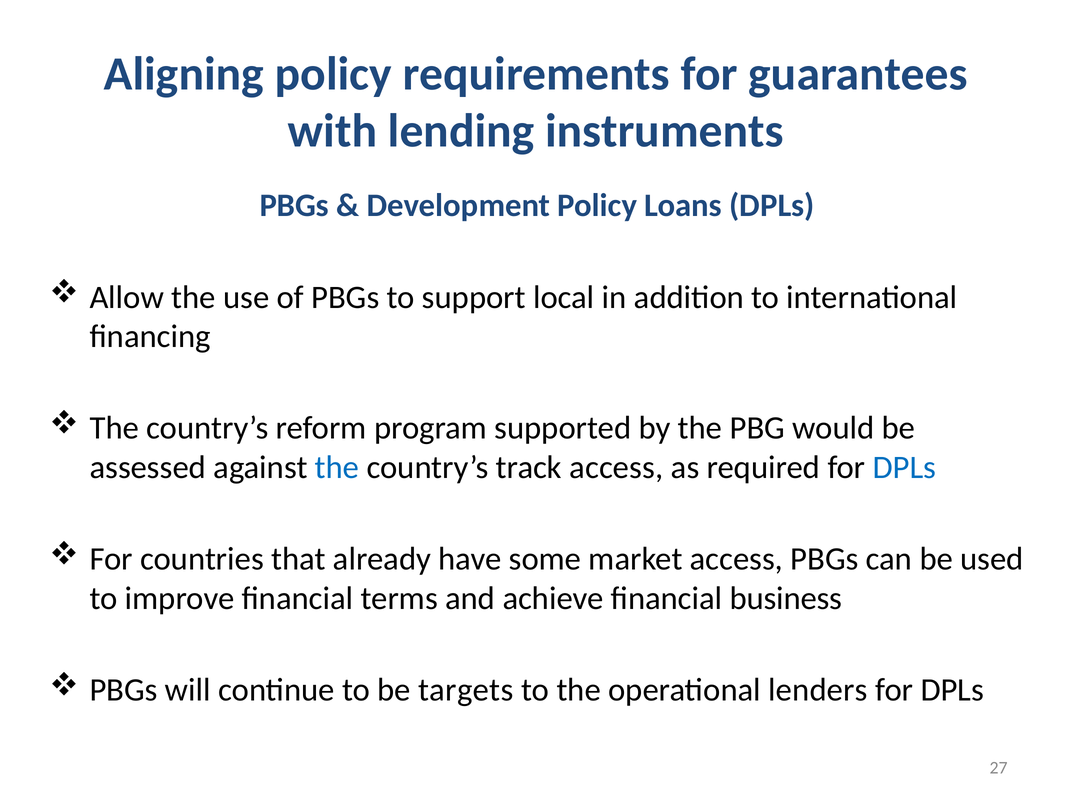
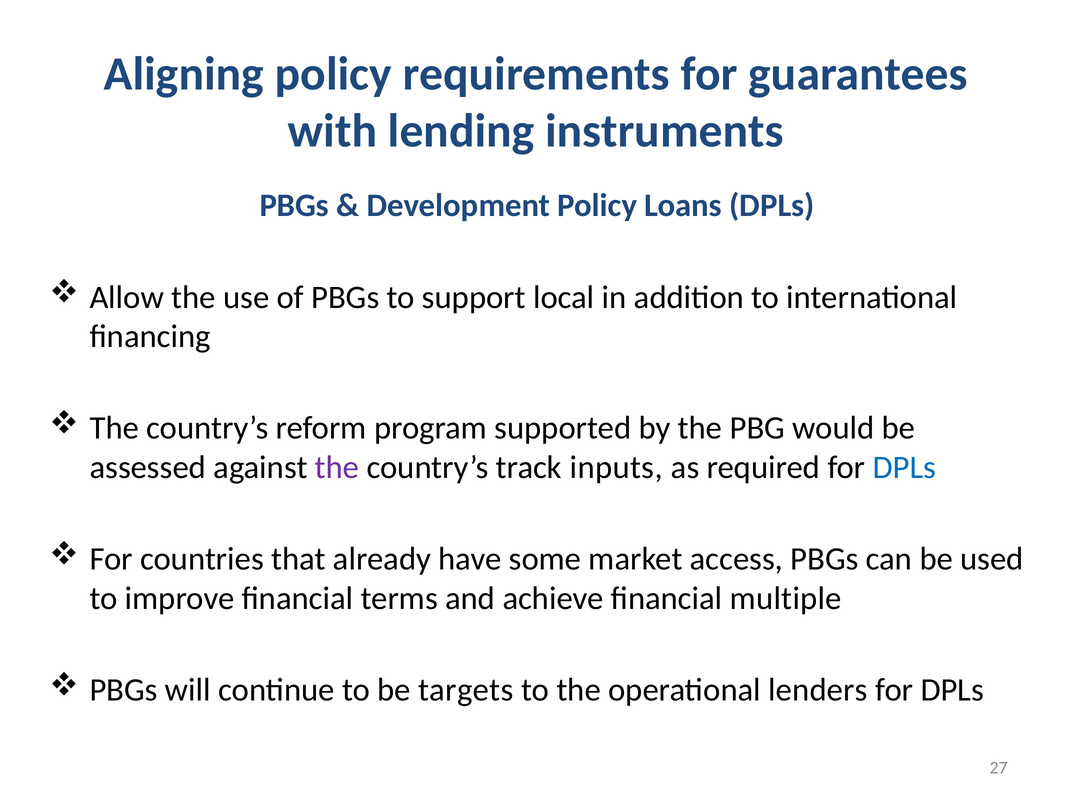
the colour: blue -> purple (337, 467)
track access: access -> inputs (616, 467)
business: business -> multiple (786, 598)
